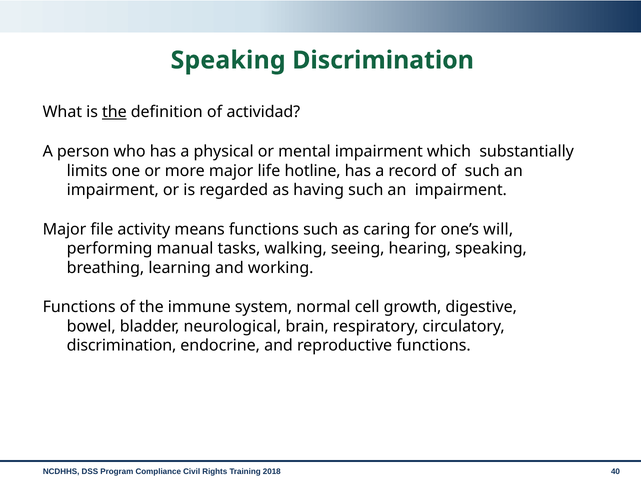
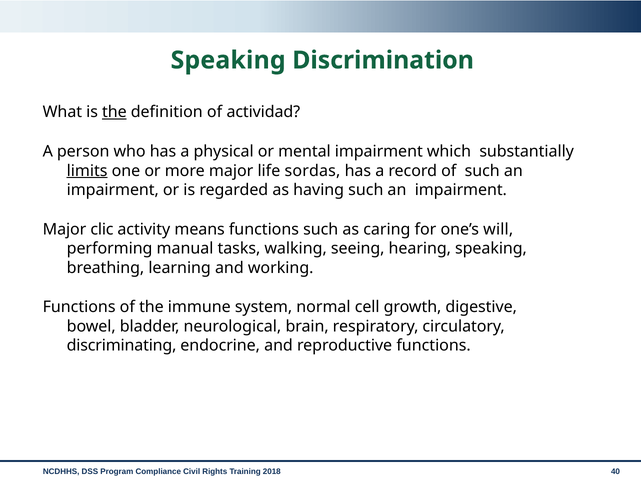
limits underline: none -> present (87, 171)
hotline: hotline -> sordas (312, 171)
file: file -> clic (102, 229)
discrimination: discrimination -> discriminating (122, 345)
